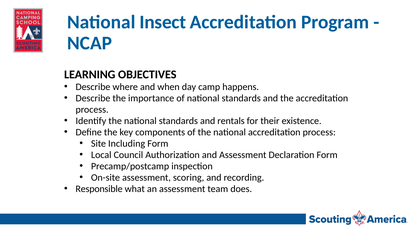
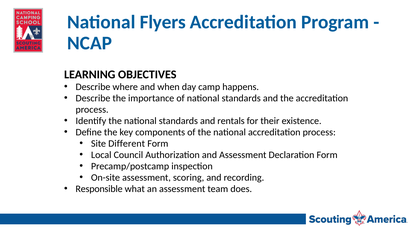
Insect: Insect -> Flyers (163, 22)
Including: Including -> Different (127, 144)
